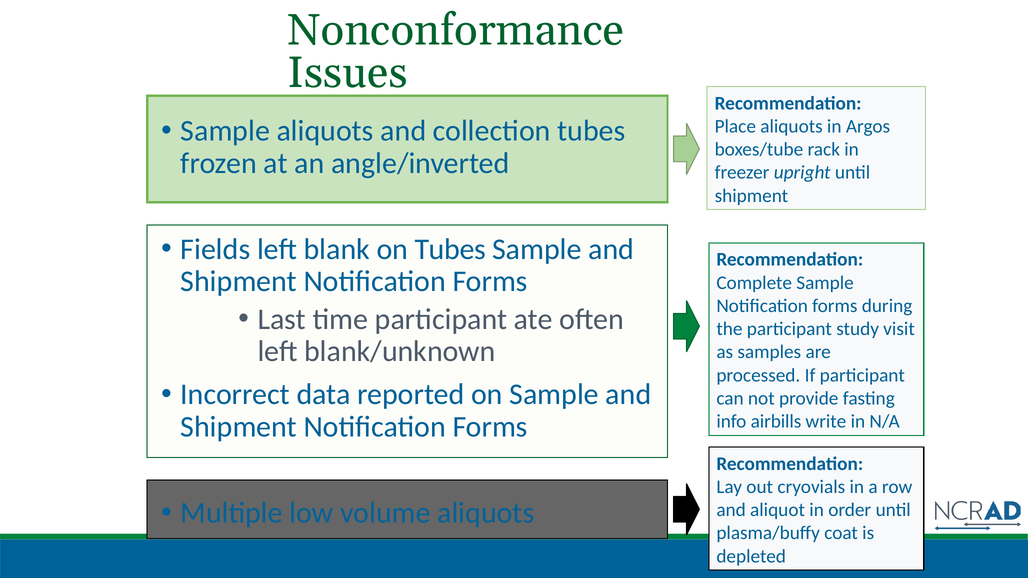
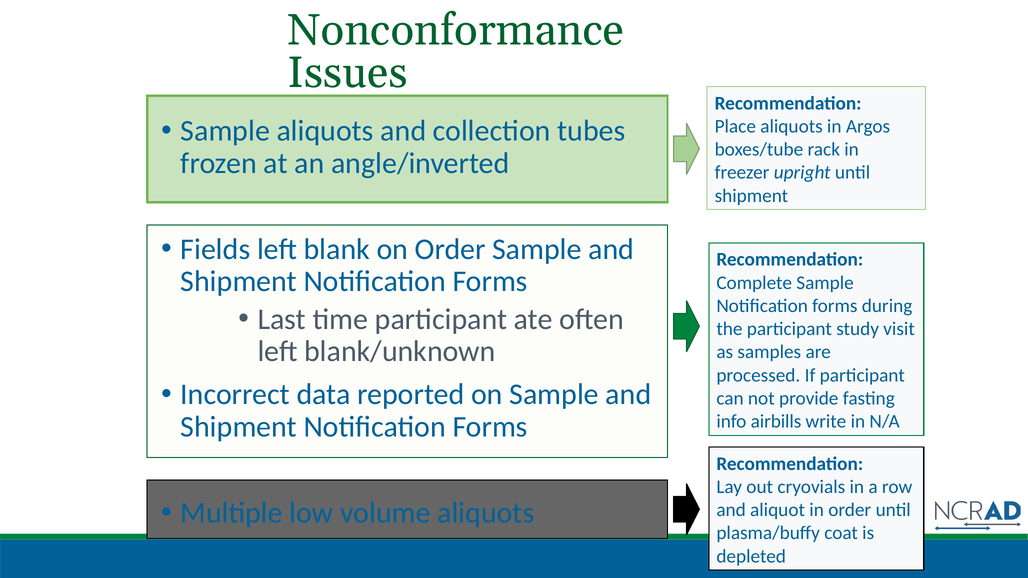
on Tubes: Tubes -> Order (450, 249)
